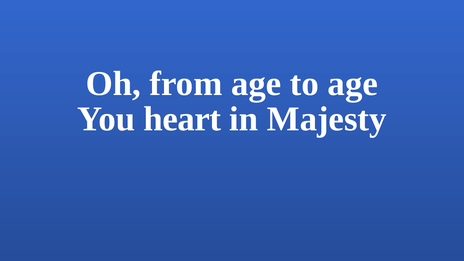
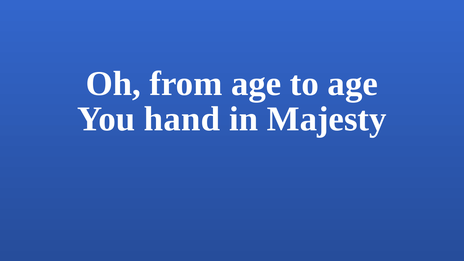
heart: heart -> hand (182, 119)
